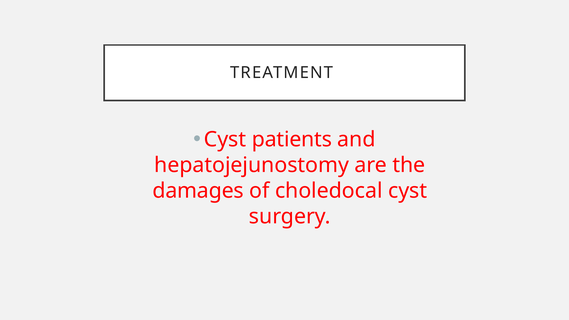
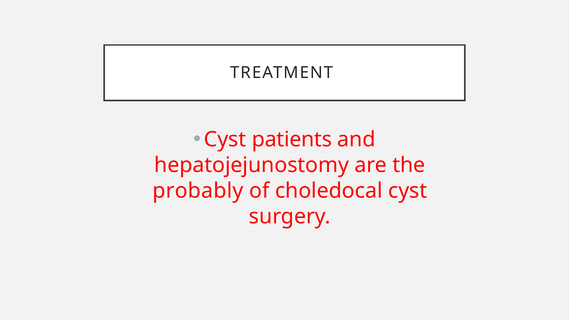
damages: damages -> probably (198, 191)
